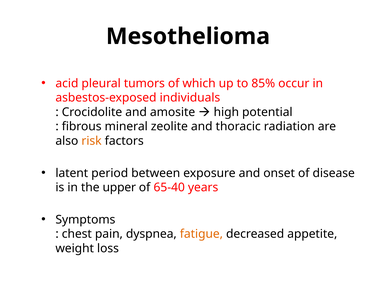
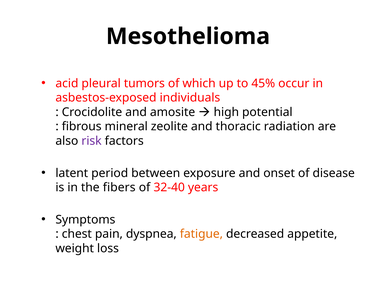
85%: 85% -> 45% (263, 83)
risk colour: orange -> purple (92, 141)
upper: upper -> fibers (119, 187)
65-40: 65-40 -> 32-40 (169, 187)
